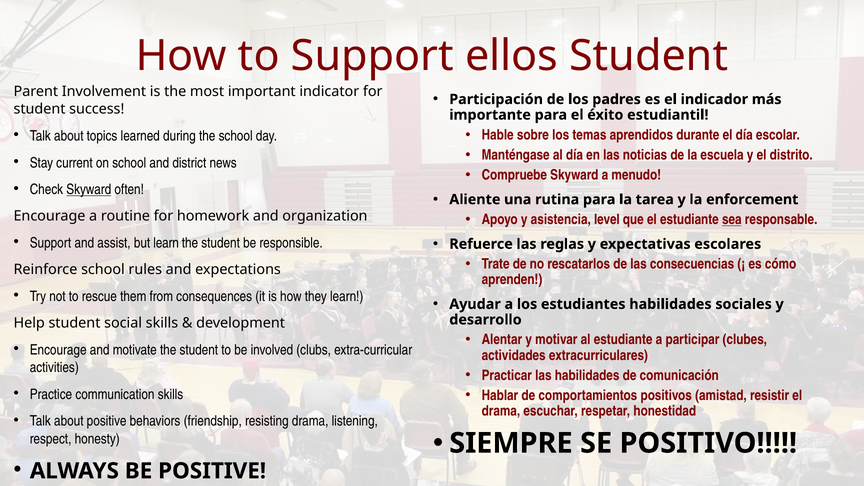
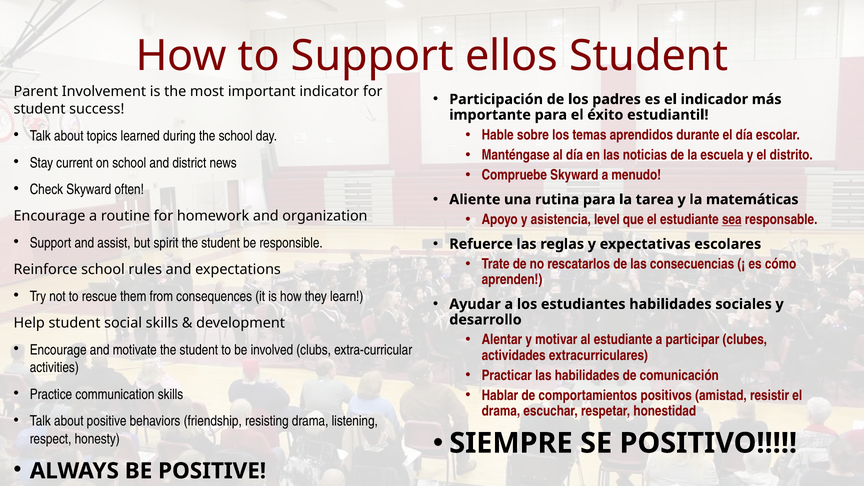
Skyward underline: present -> none (89, 190)
enforcement: enforcement -> matemáticas (752, 199)
but learn: learn -> spirit (166, 243)
